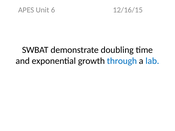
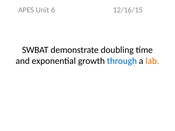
lab colour: blue -> orange (152, 61)
